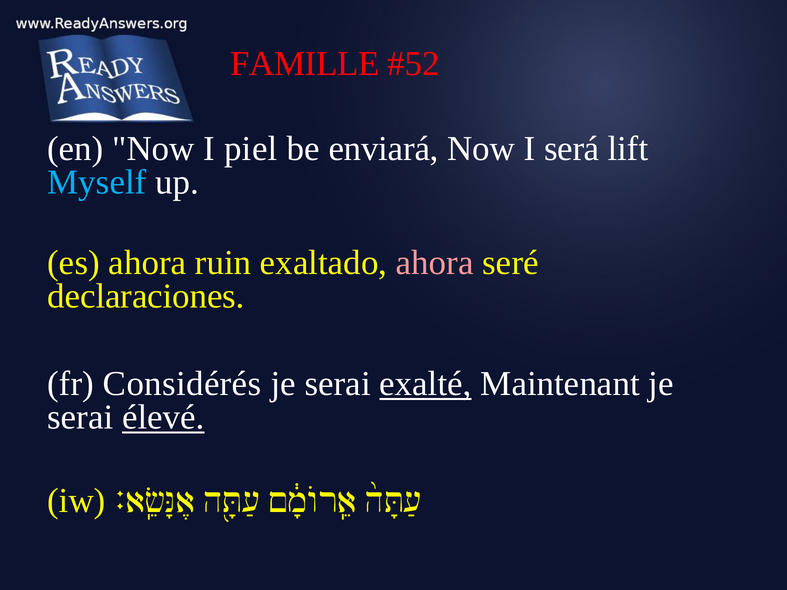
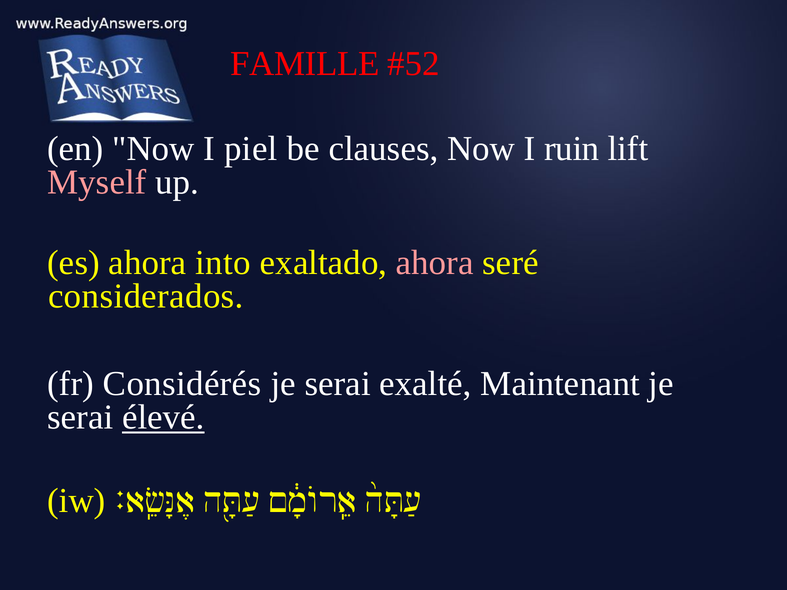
enviará: enviará -> clauses (384, 149)
será: será -> ruin (572, 149)
Myself colour: light blue -> pink (97, 182)
ruin: ruin -> into (223, 263)
declaraciones: declaraciones -> considerados (146, 296)
exalté underline: present -> none (426, 384)
